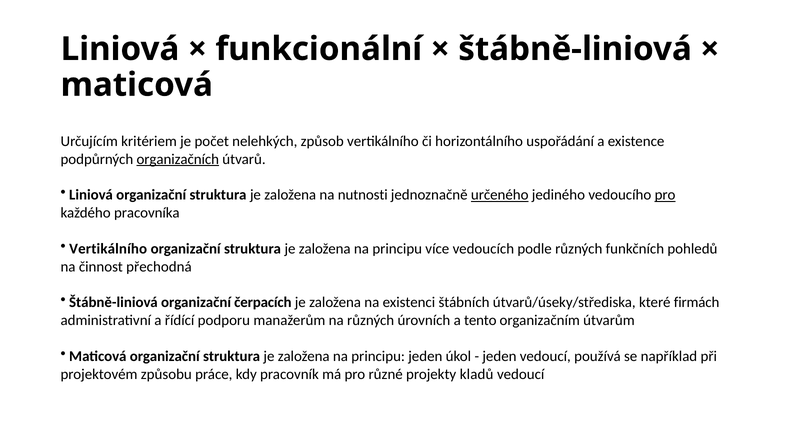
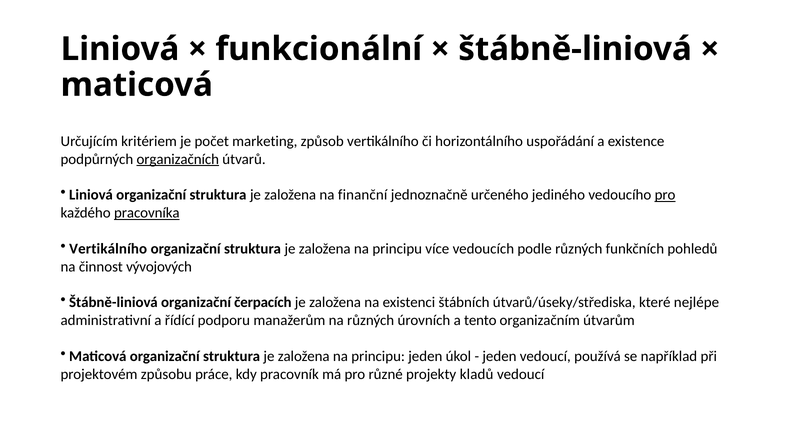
nelehkých: nelehkých -> marketing (265, 141)
nutnosti: nutnosti -> finanční (363, 195)
určeného underline: present -> none (500, 195)
pracovníka underline: none -> present (147, 213)
přechodná: přechodná -> vývojových (159, 266)
firmách: firmách -> nejlépe (697, 302)
